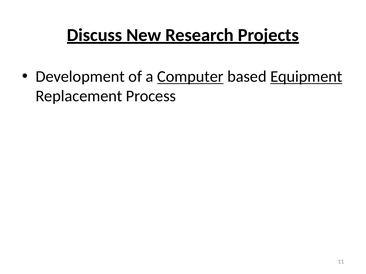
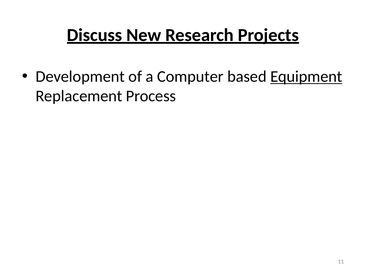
Computer underline: present -> none (190, 77)
